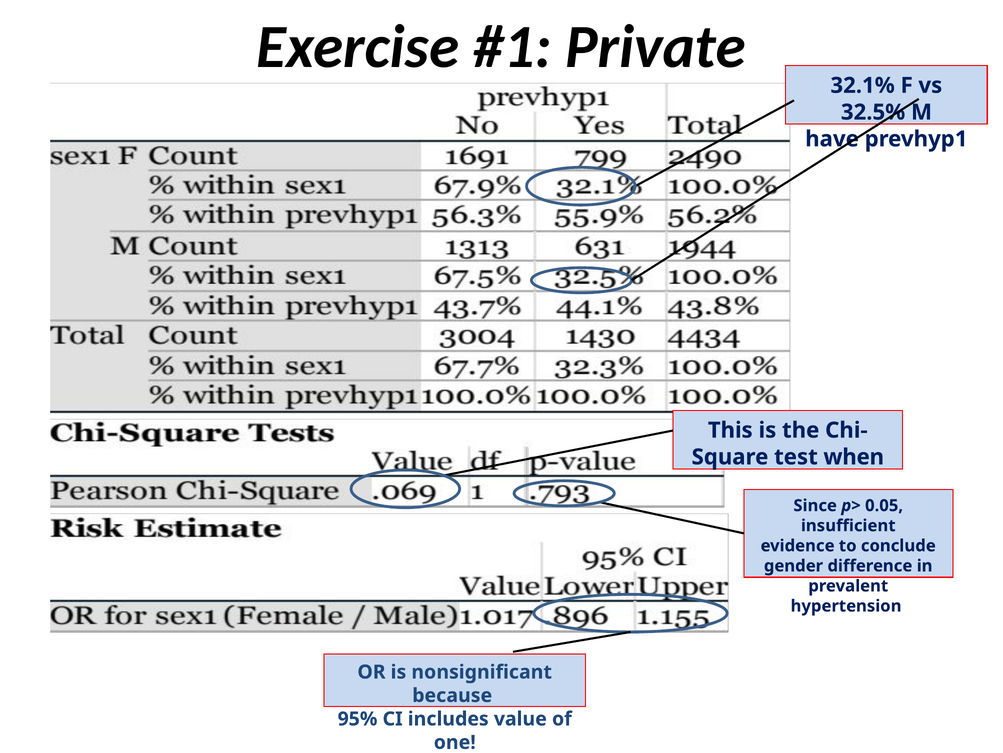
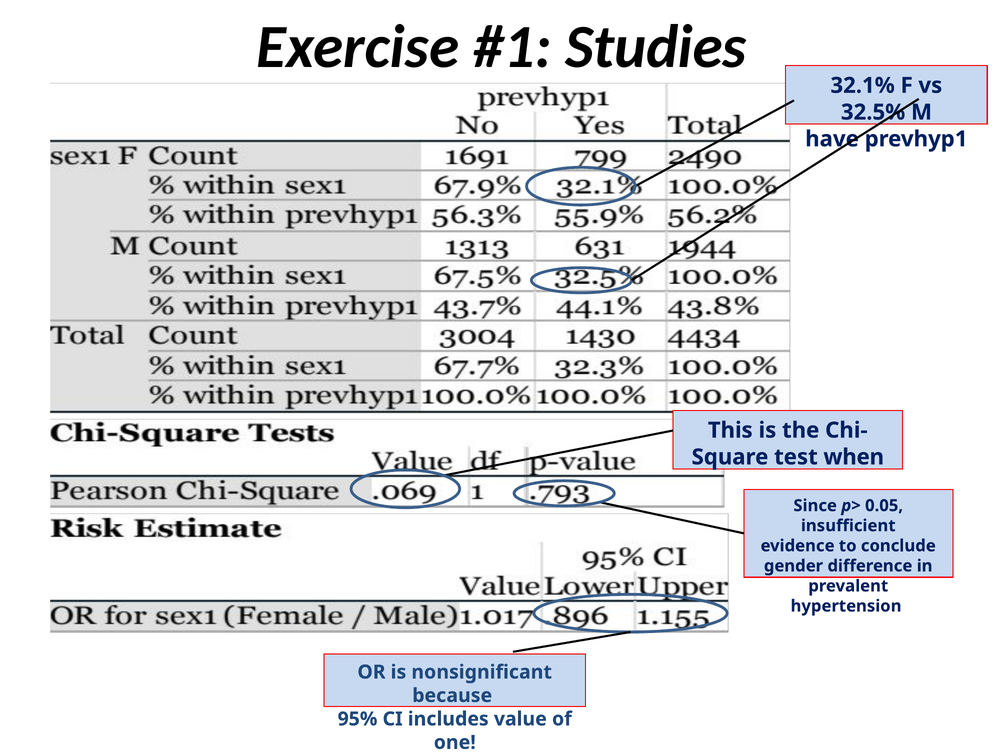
Private: Private -> Studies (656, 47)
